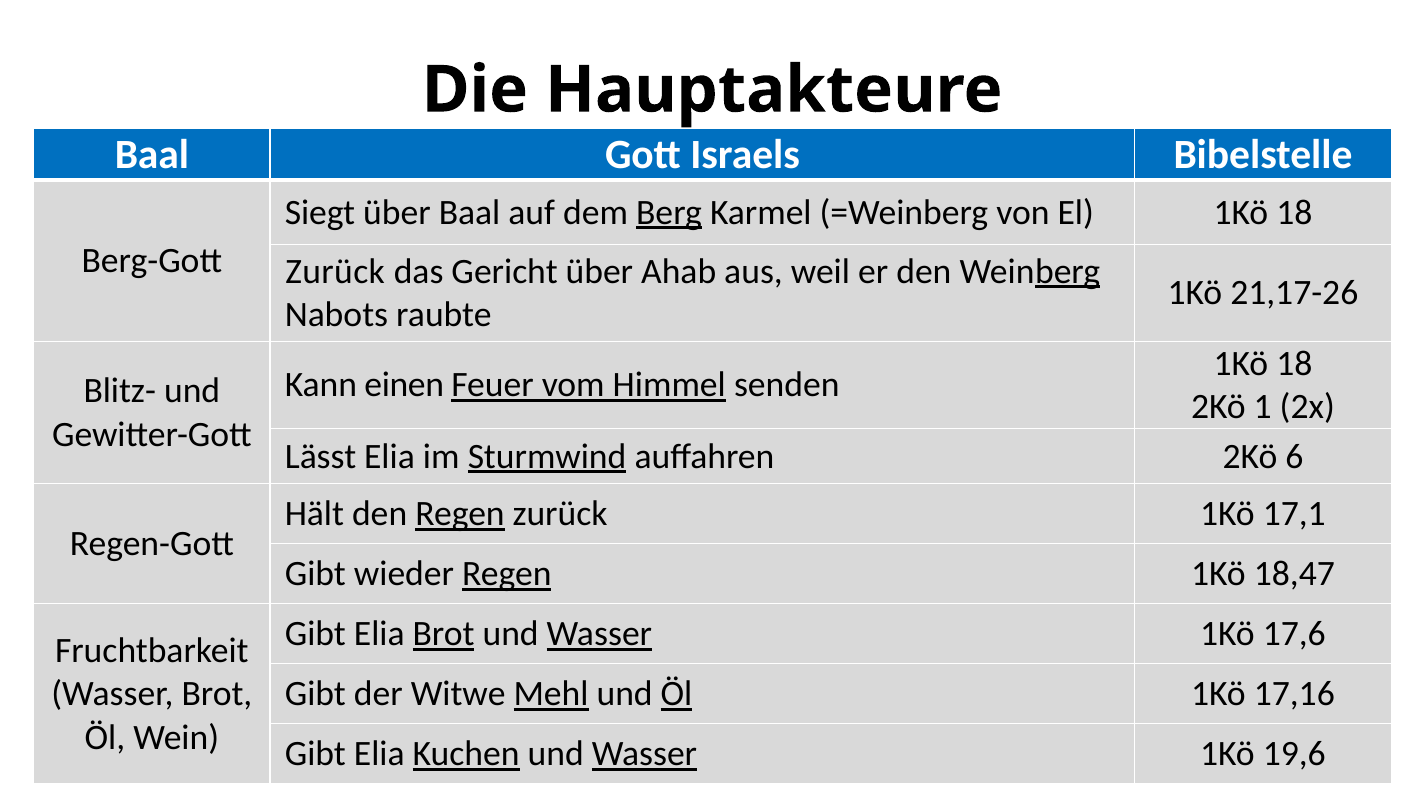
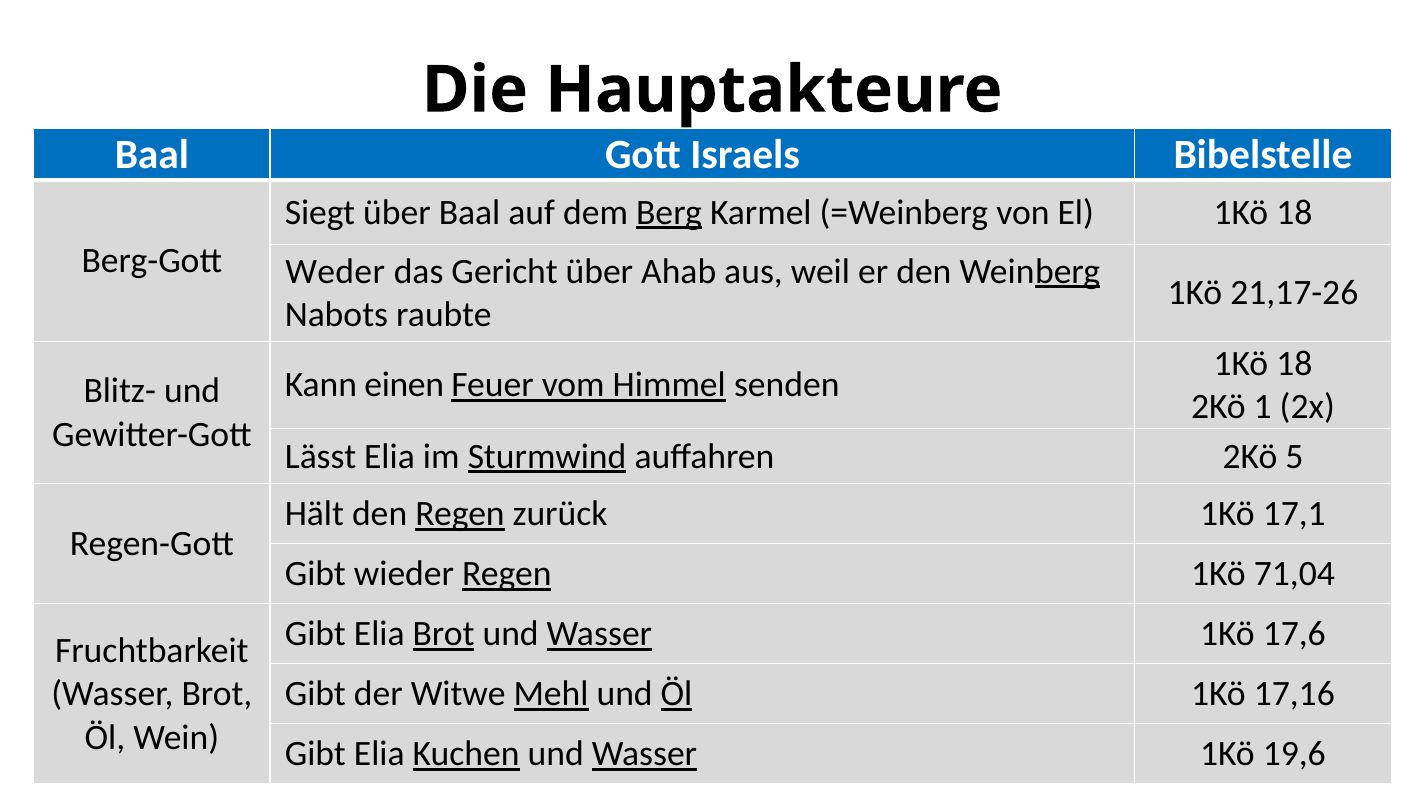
Zurück: Zurück -> Weder (335, 271)
6: 6 -> 5 (1294, 456)
18,47: 18,47 -> 71,04 (1294, 574)
